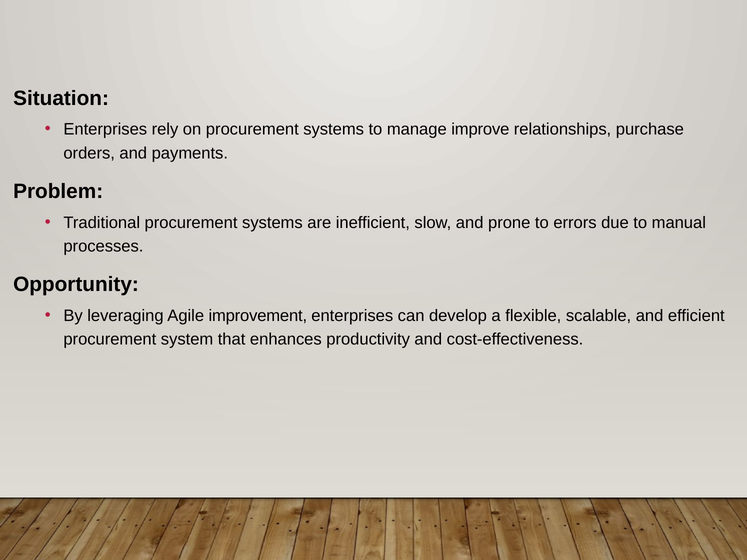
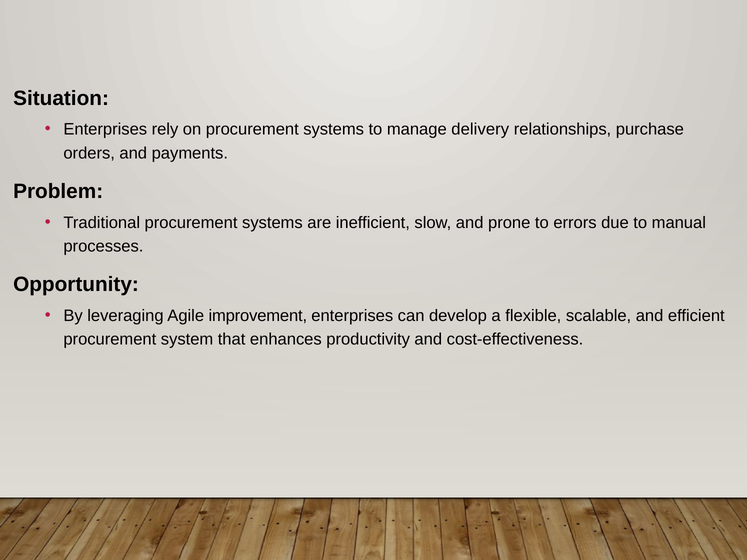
improve: improve -> delivery (480, 129)
